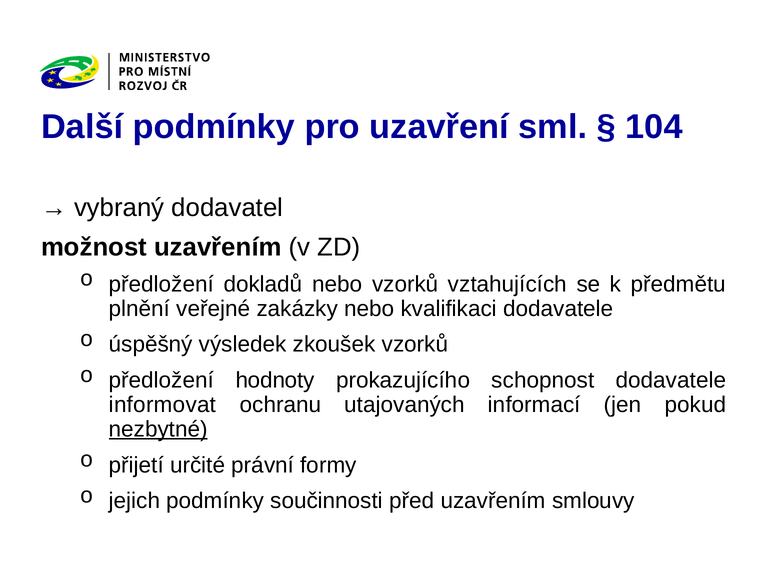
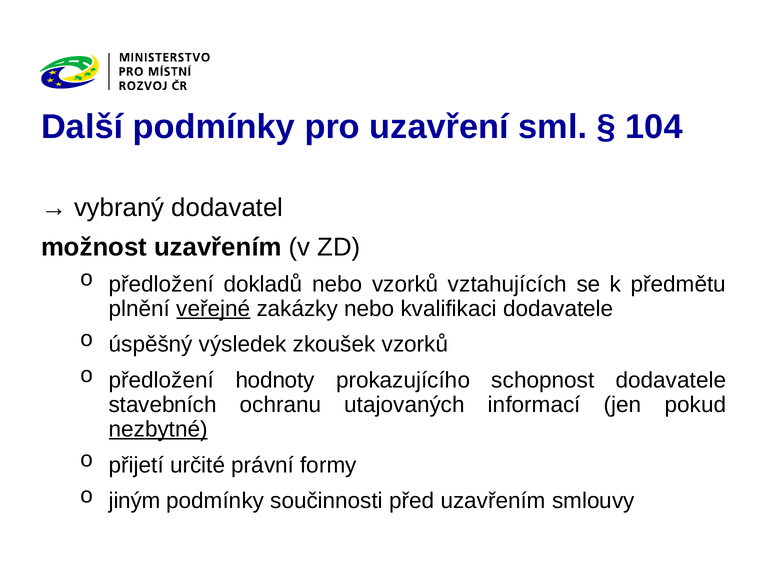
veřejné underline: none -> present (213, 308)
informovat: informovat -> stavebních (163, 405)
jejich: jejich -> jiným (135, 501)
